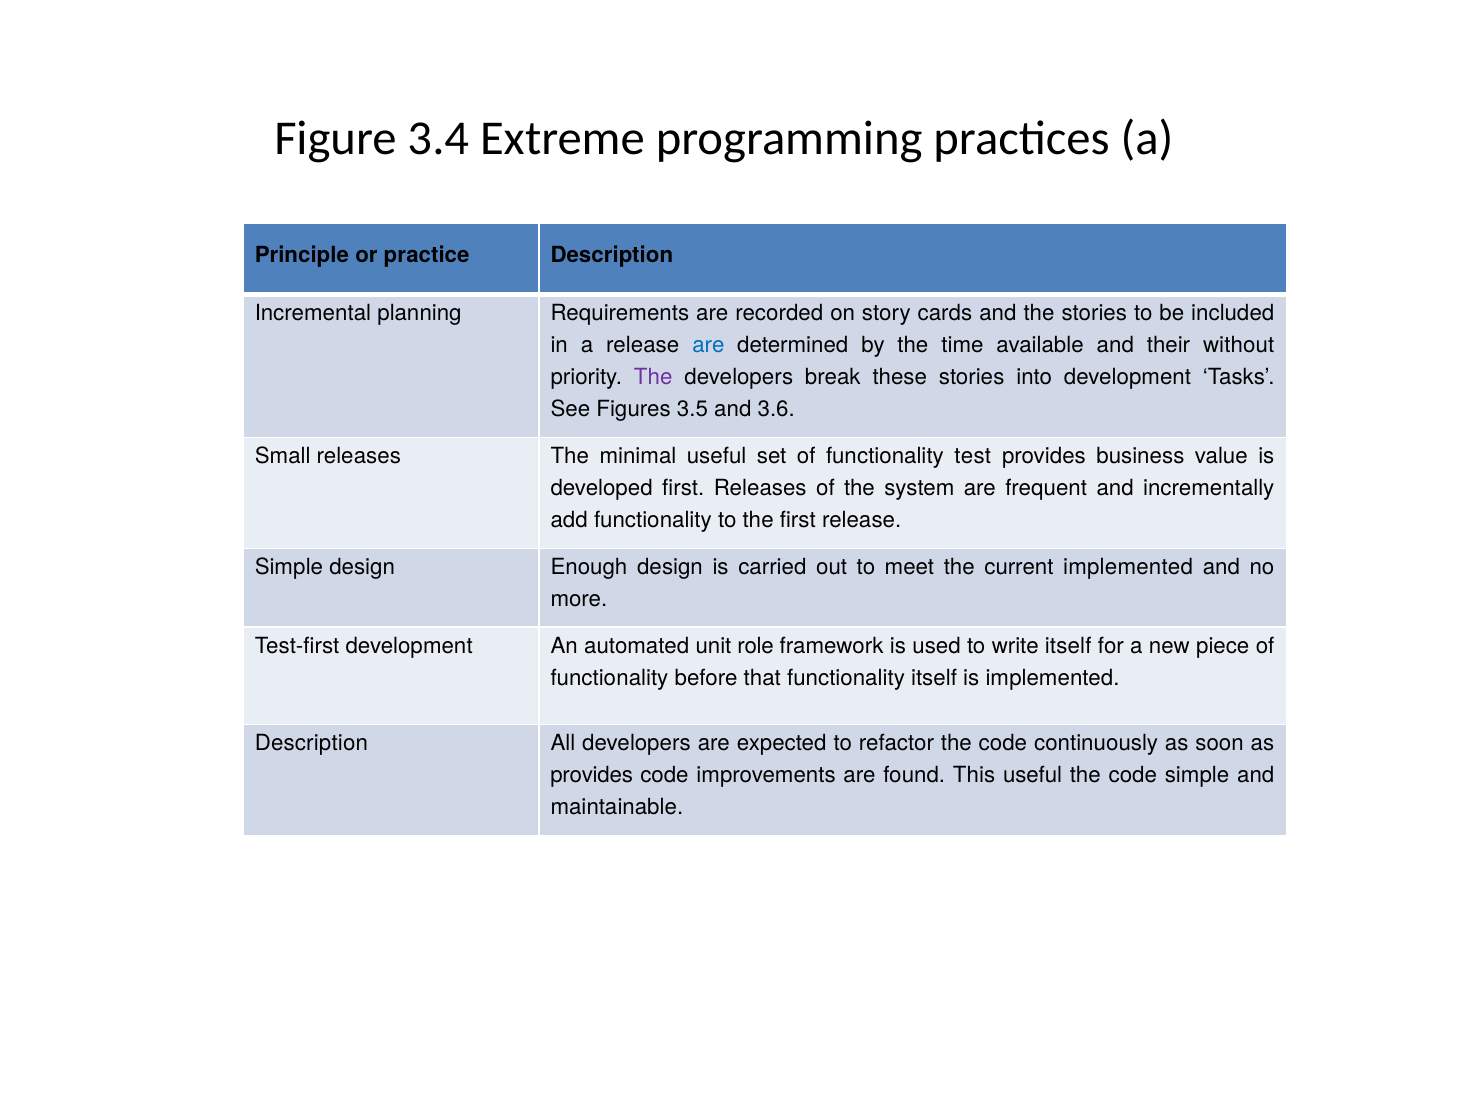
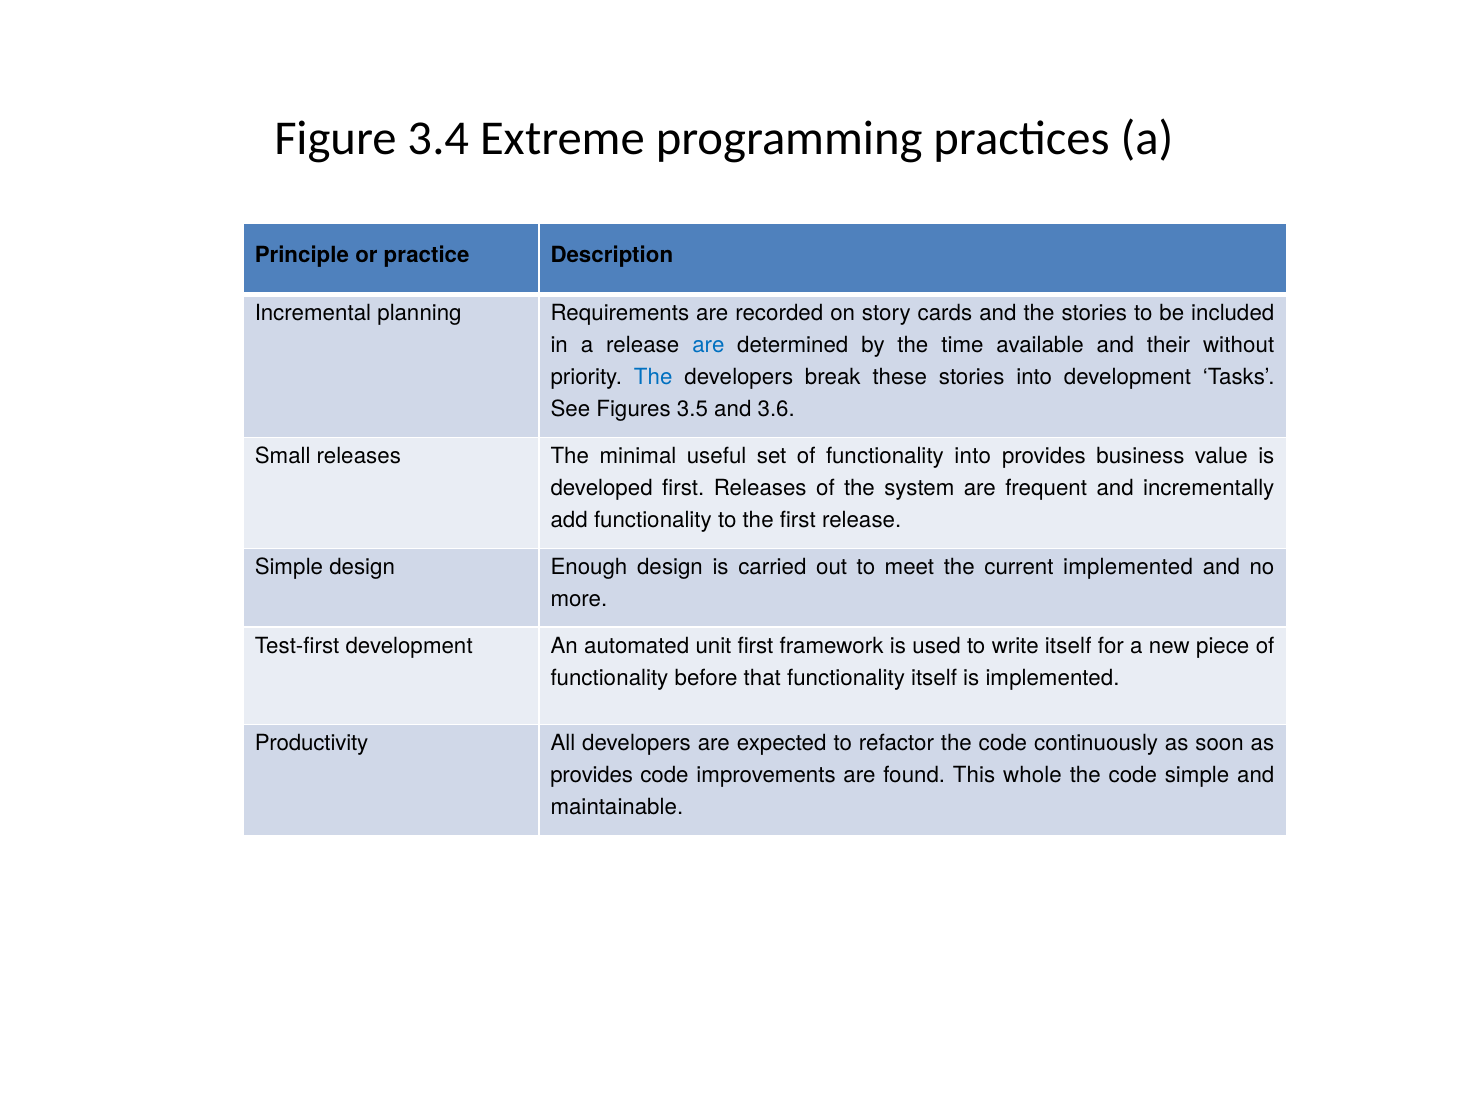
The colour: purple -> blue (653, 377)
functionality test: test -> into (973, 456)
unit role: role -> first (756, 646)
Description: Description -> Productivity (312, 743)
This useful: useful -> whole (1032, 775)
